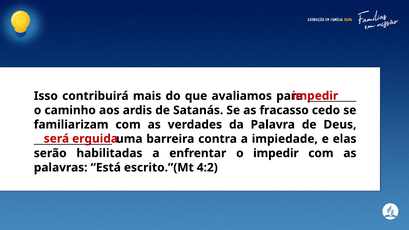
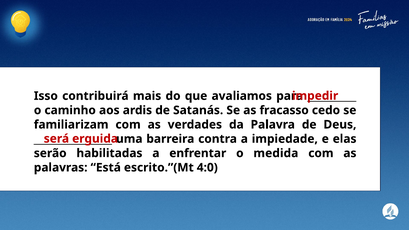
o impedir: impedir -> medida (276, 153)
4:2: 4:2 -> 4:0 (207, 168)
